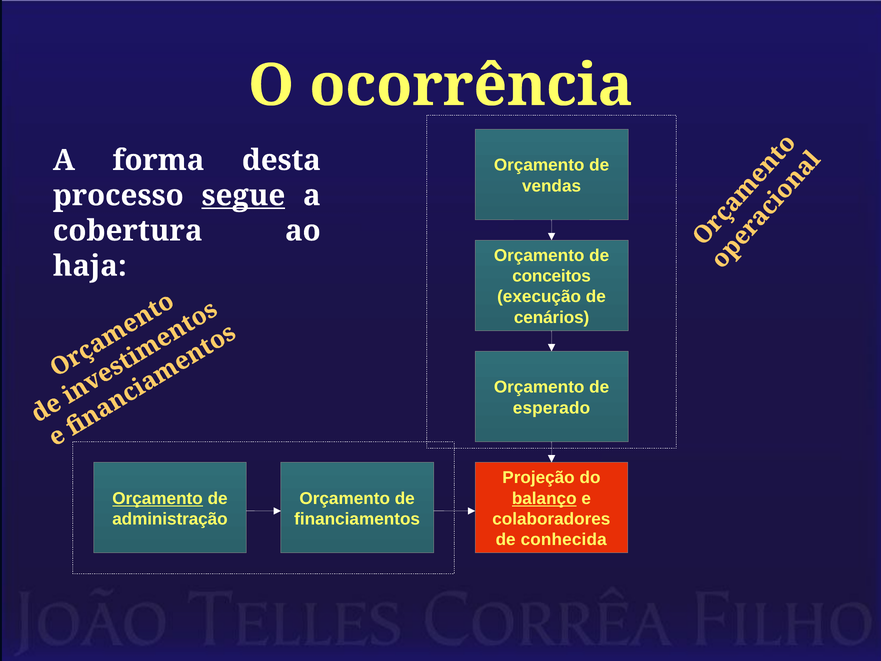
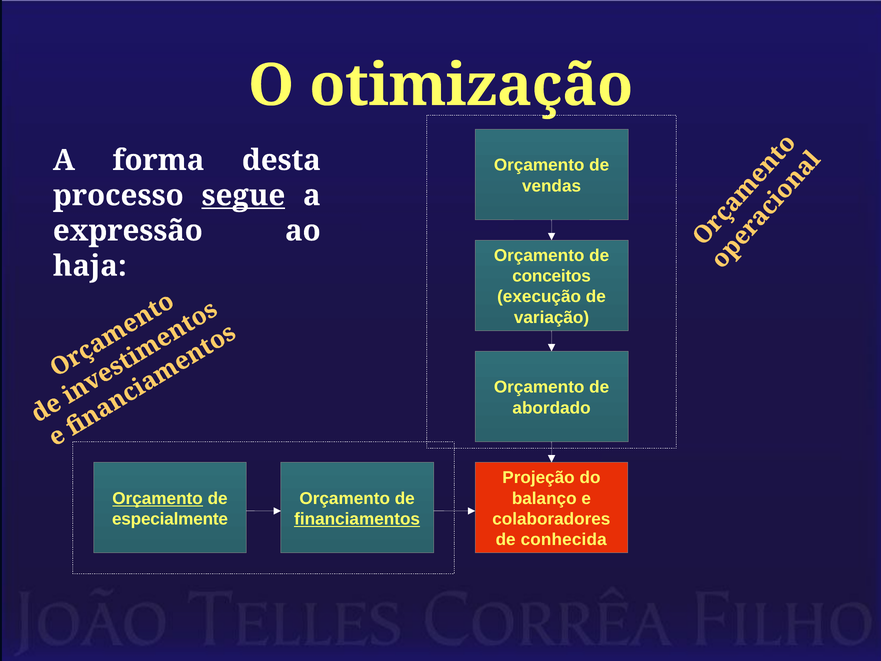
ocorrência: ocorrência -> otimização (471, 86)
cobertura: cobertura -> expressão (128, 231)
cenários: cenários -> variação (552, 317)
esperado: esperado -> abordado (552, 408)
balanço underline: present -> none (544, 498)
administração: administração -> especialmente (170, 519)
financiamentos underline: none -> present (357, 519)
